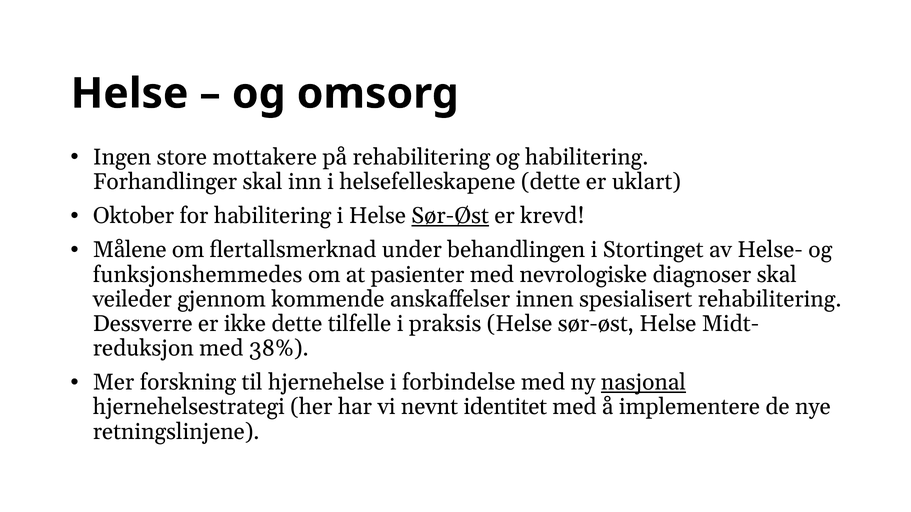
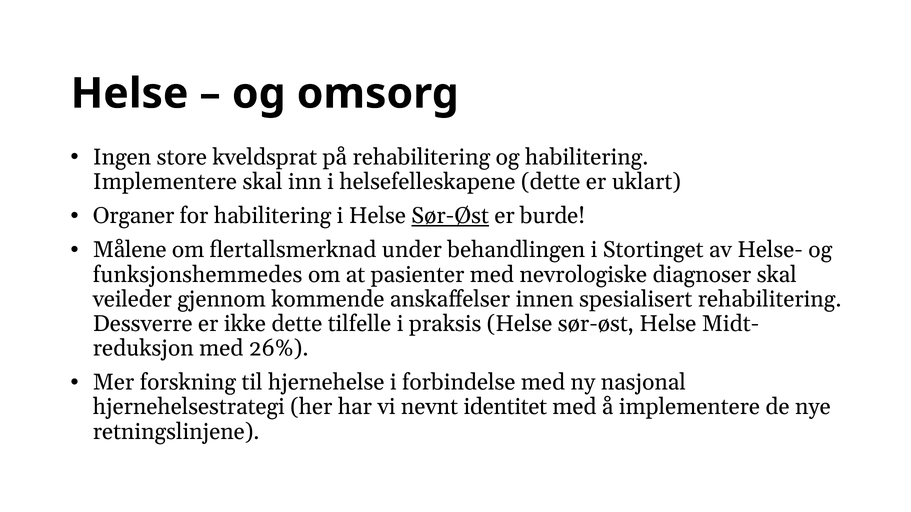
mottakere: mottakere -> kveldsprat (265, 157)
Forhandlinger: Forhandlinger -> Implementere (165, 182)
Oktober: Oktober -> Organer (133, 216)
krevd: krevd -> burde (553, 216)
38%: 38% -> 26% (279, 349)
nasjonal underline: present -> none (643, 383)
